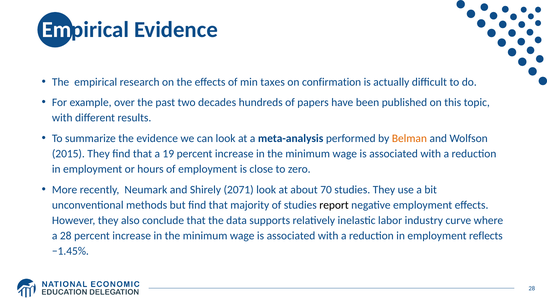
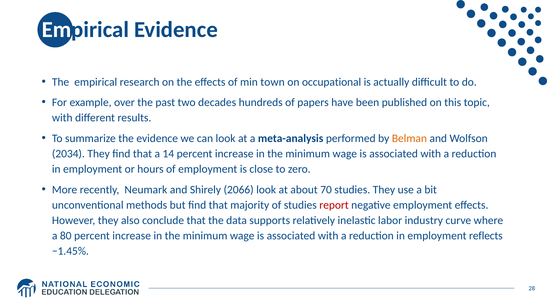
taxes: taxes -> town (273, 82)
confirmation: confirmation -> occupational (332, 82)
2015: 2015 -> 2034 (68, 154)
19: 19 -> 14 (168, 154)
2071: 2071 -> 2066 (239, 189)
report colour: black -> red (334, 205)
a 28: 28 -> 80 (66, 236)
